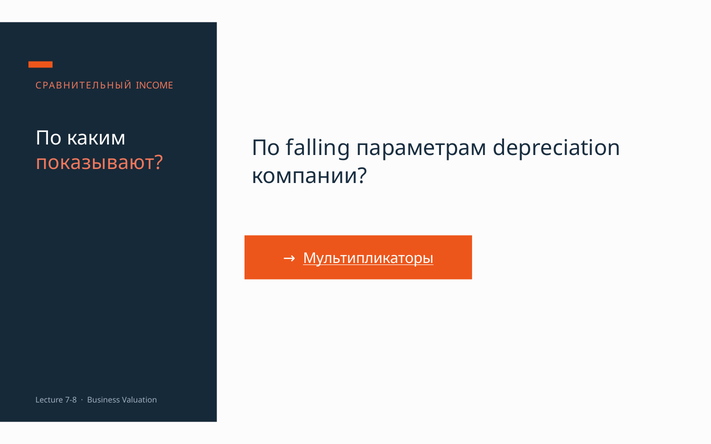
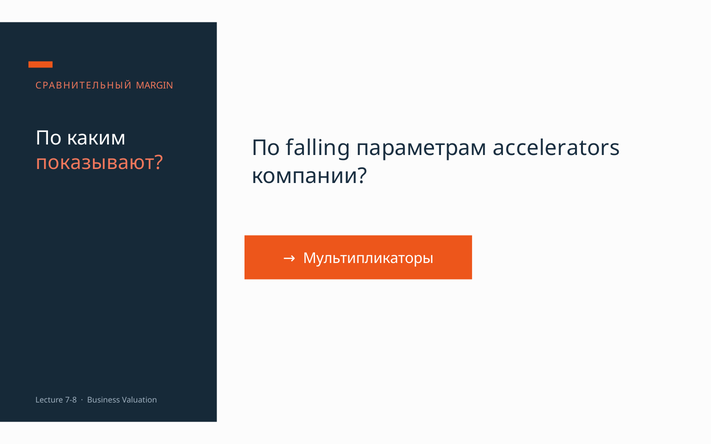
INCOME: INCOME -> MARGIN (155, 86)
depreciation: depreciation -> accelerators (556, 148)
Мультипликаторы underline: present -> none (368, 259)
